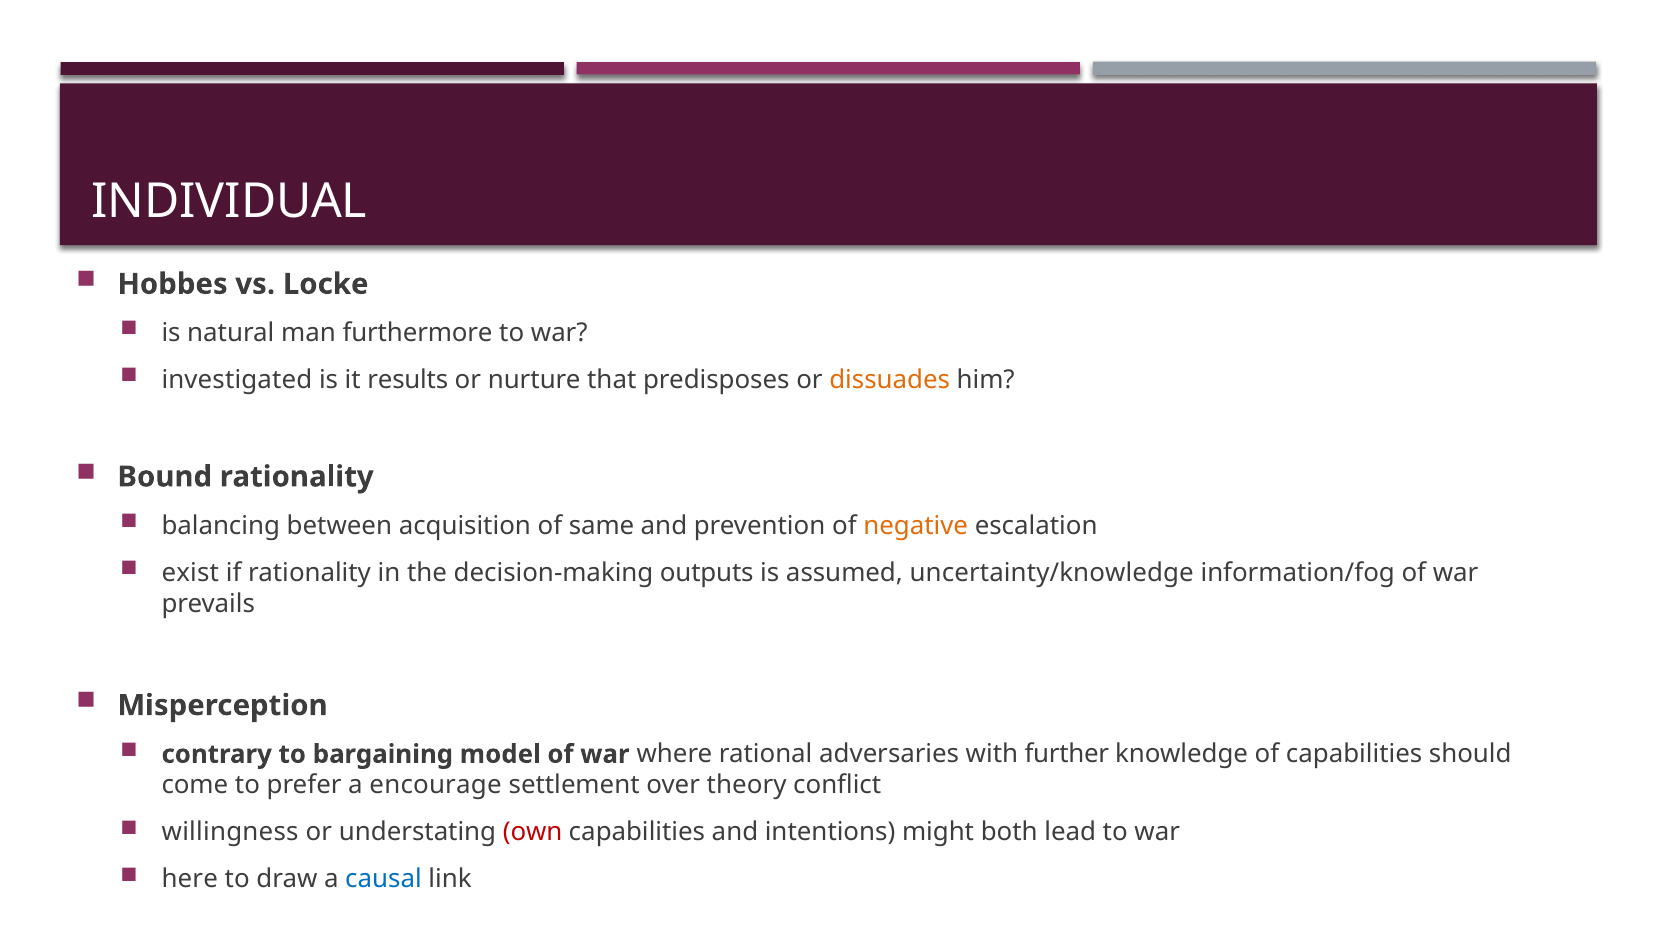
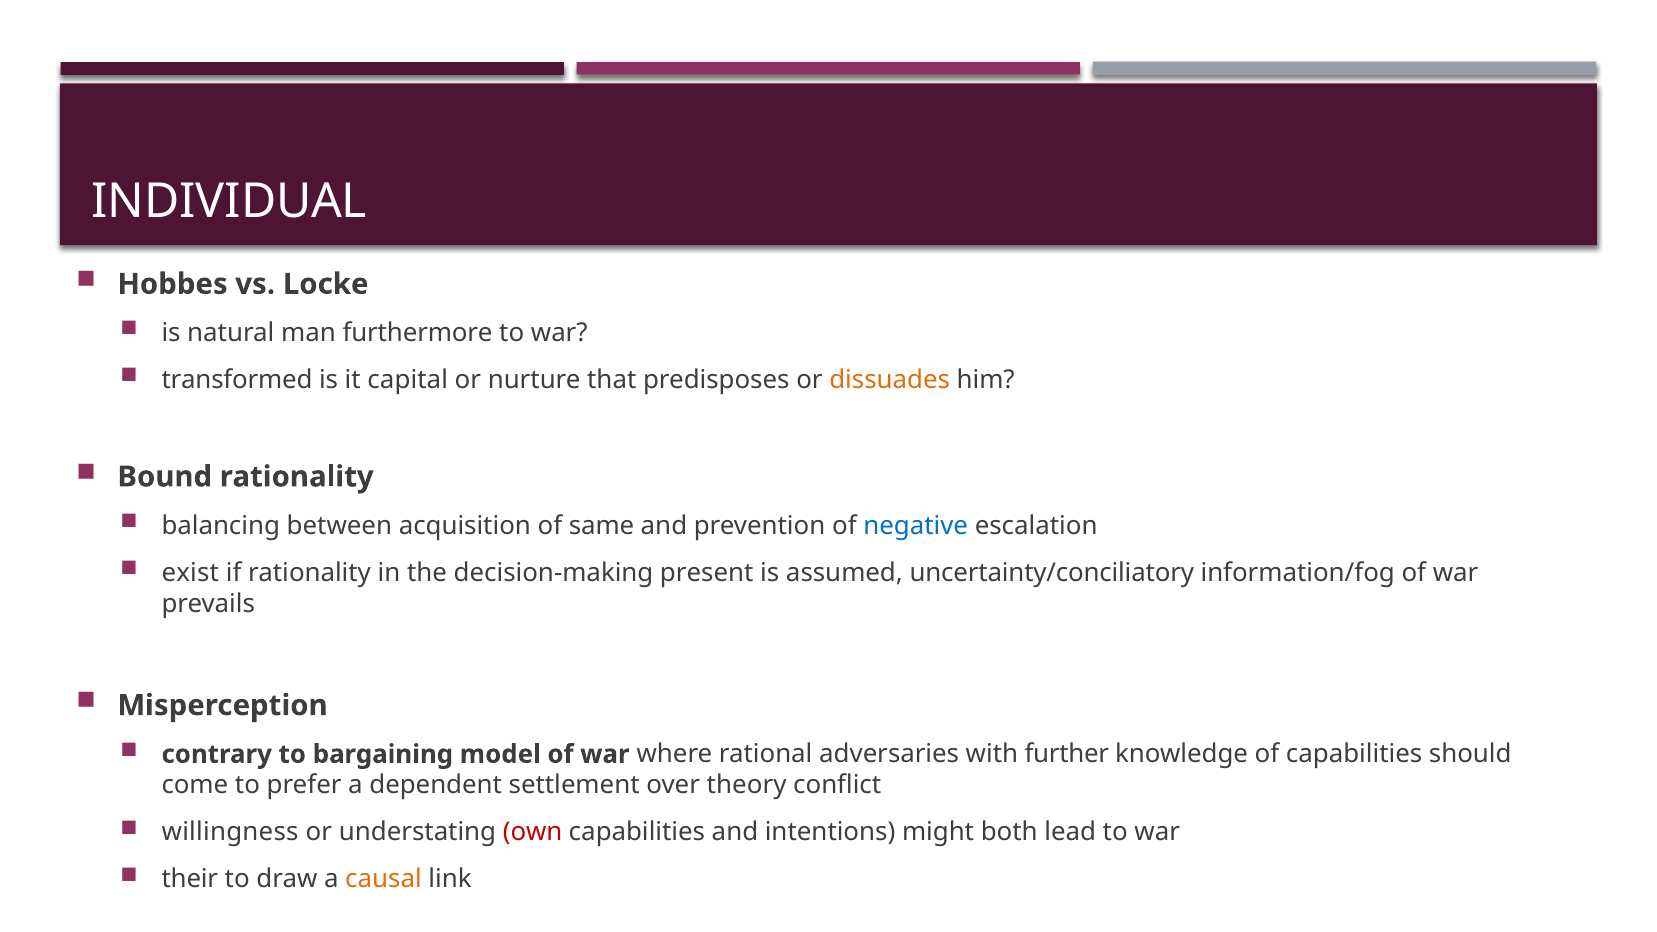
investigated: investigated -> transformed (237, 380)
results: results -> capital (408, 380)
negative colour: orange -> blue (916, 526)
outputs: outputs -> present (707, 573)
uncertainty/knowledge: uncertainty/knowledge -> uncertainty/conciliatory (1052, 573)
encourage: encourage -> dependent (436, 785)
here: here -> their (190, 879)
causal colour: blue -> orange (384, 879)
